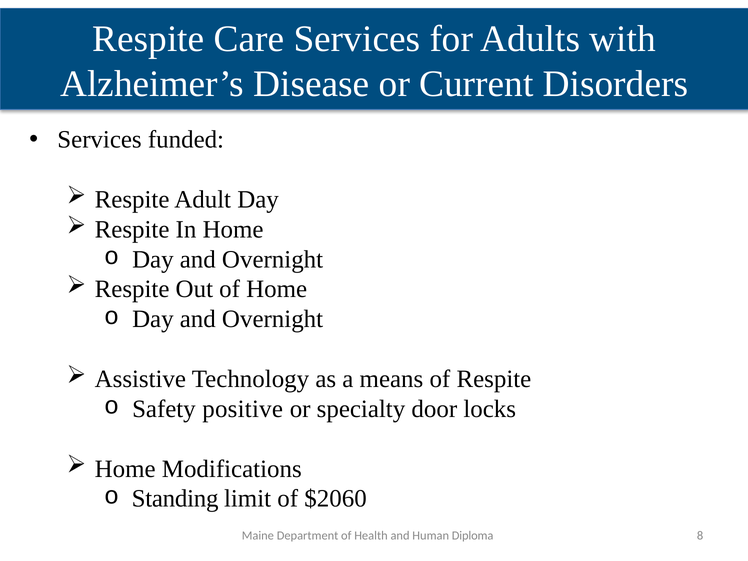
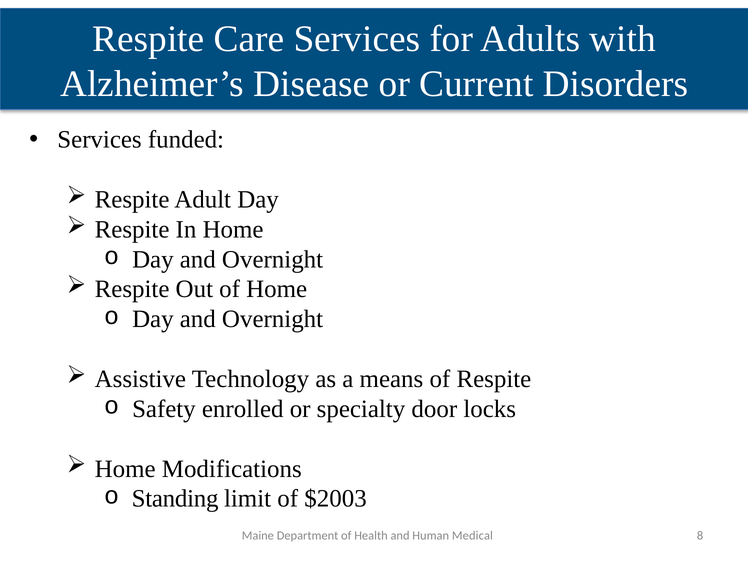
positive: positive -> enrolled (243, 409)
$2060: $2060 -> $2003 (336, 499)
Diploma: Diploma -> Medical (472, 536)
